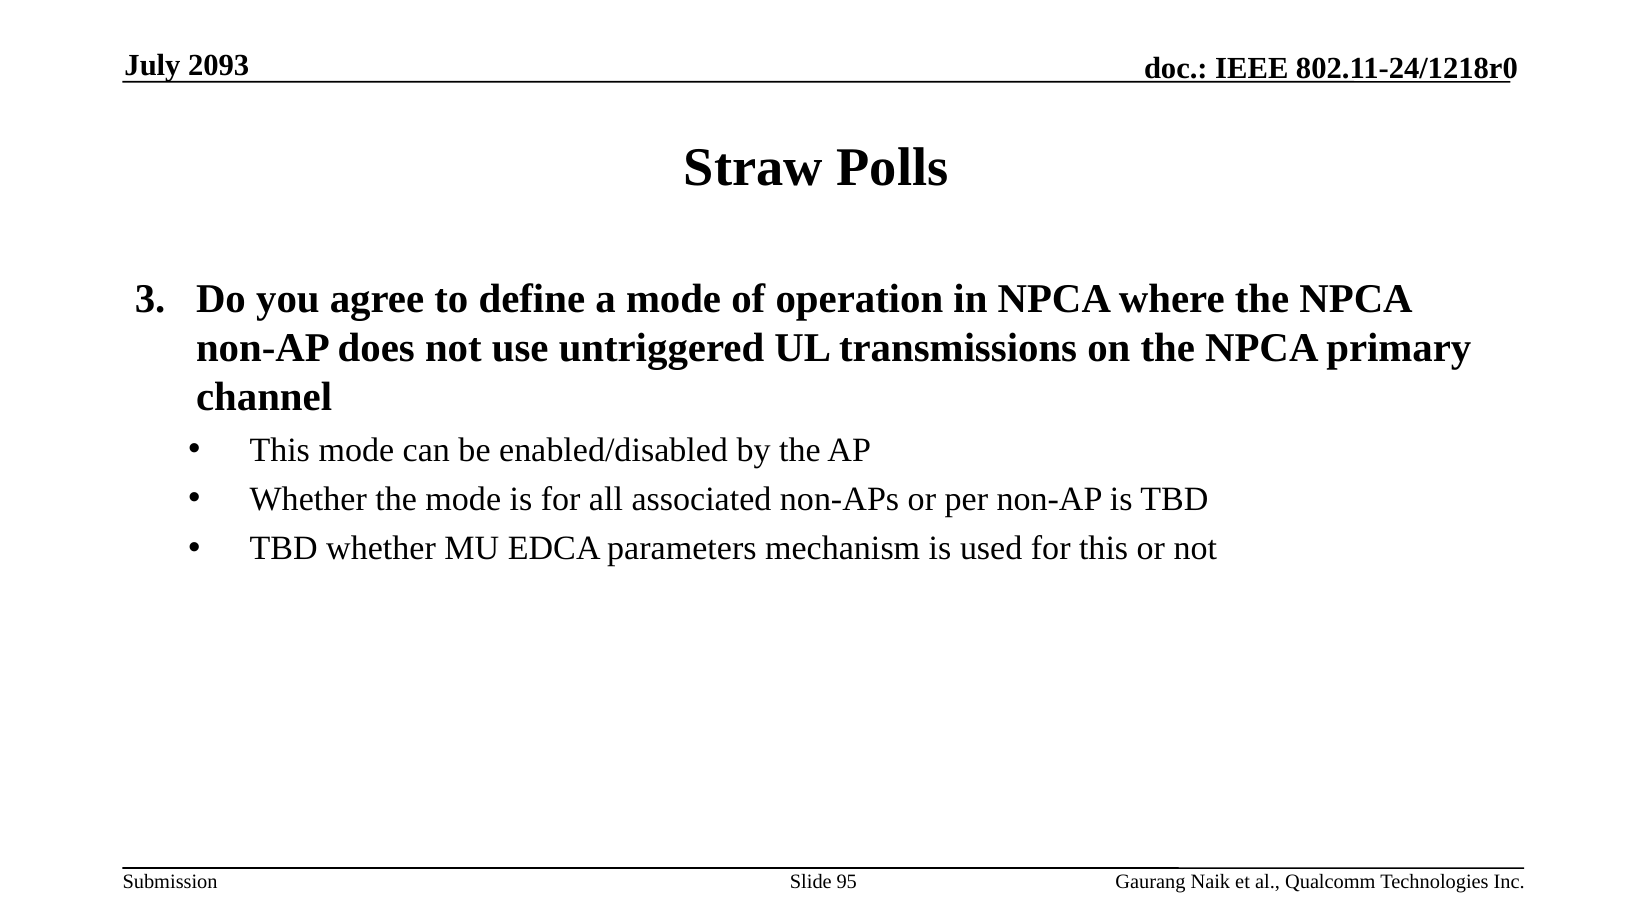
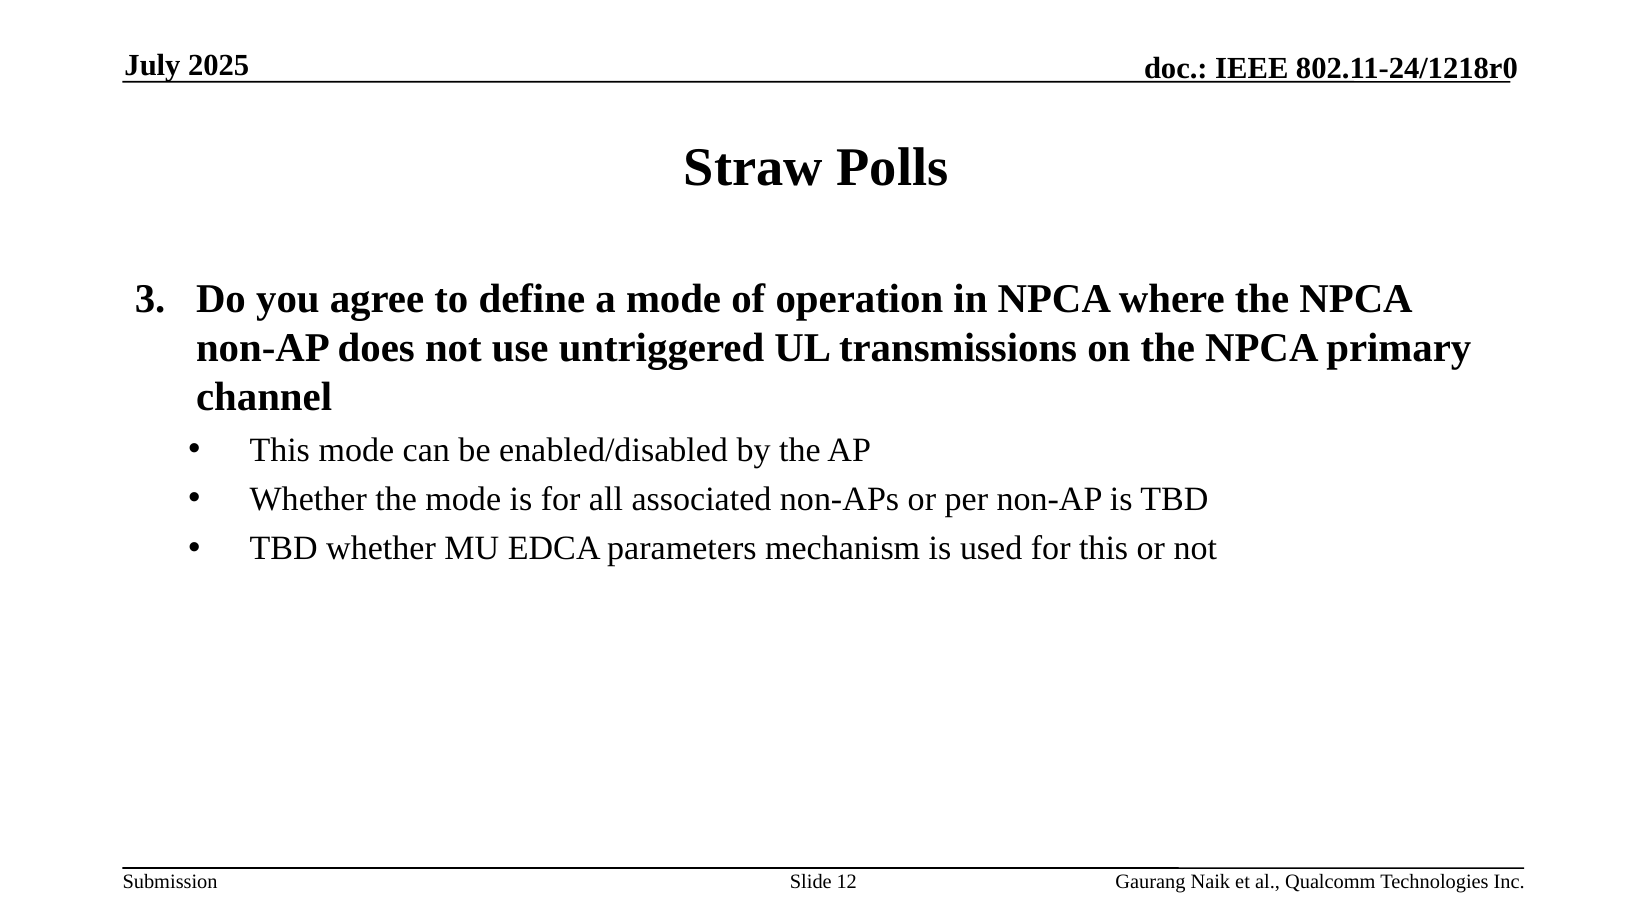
2093: 2093 -> 2025 (219, 65)
95: 95 -> 12 (847, 881)
